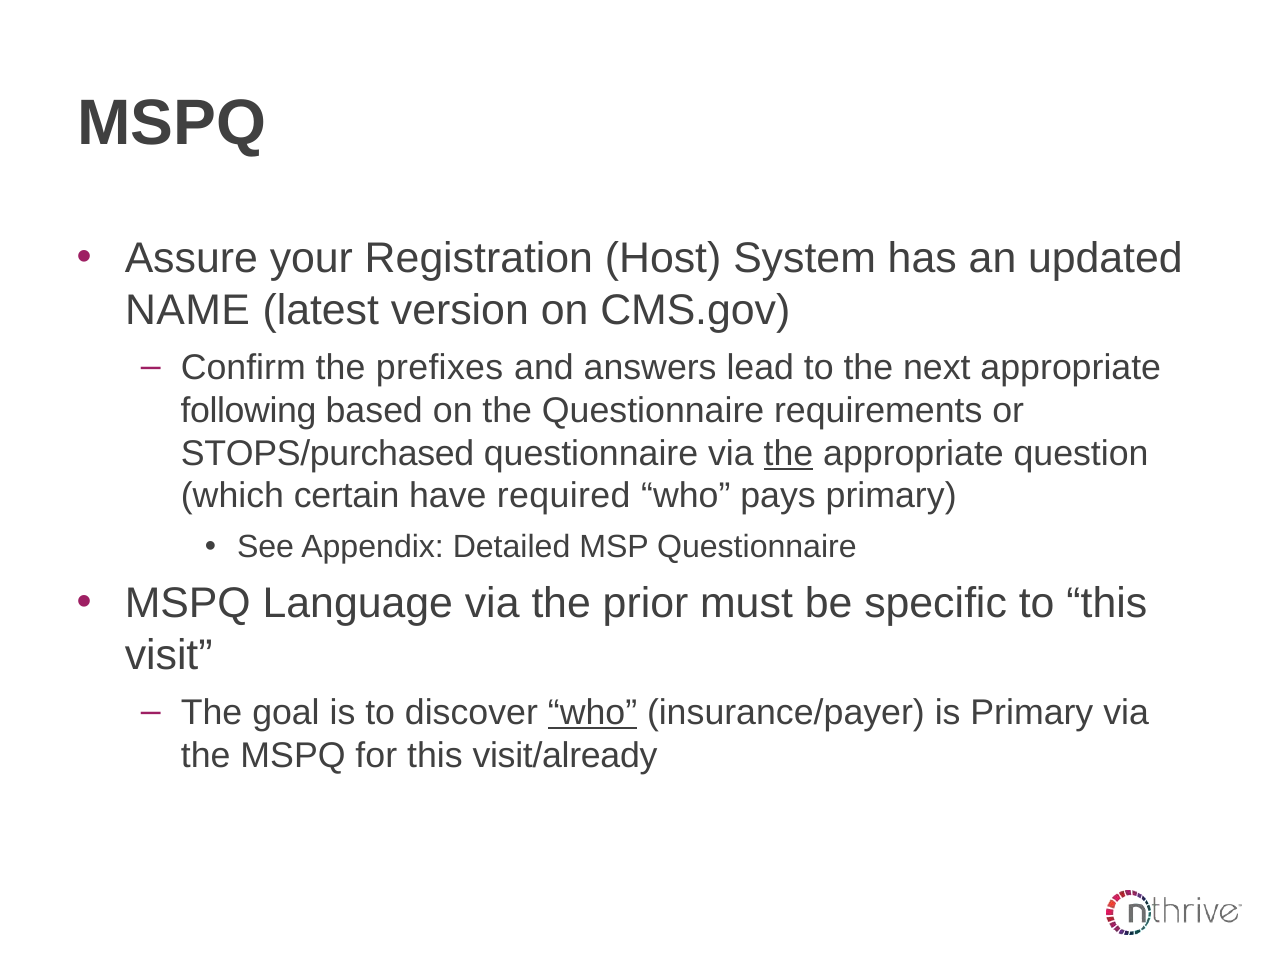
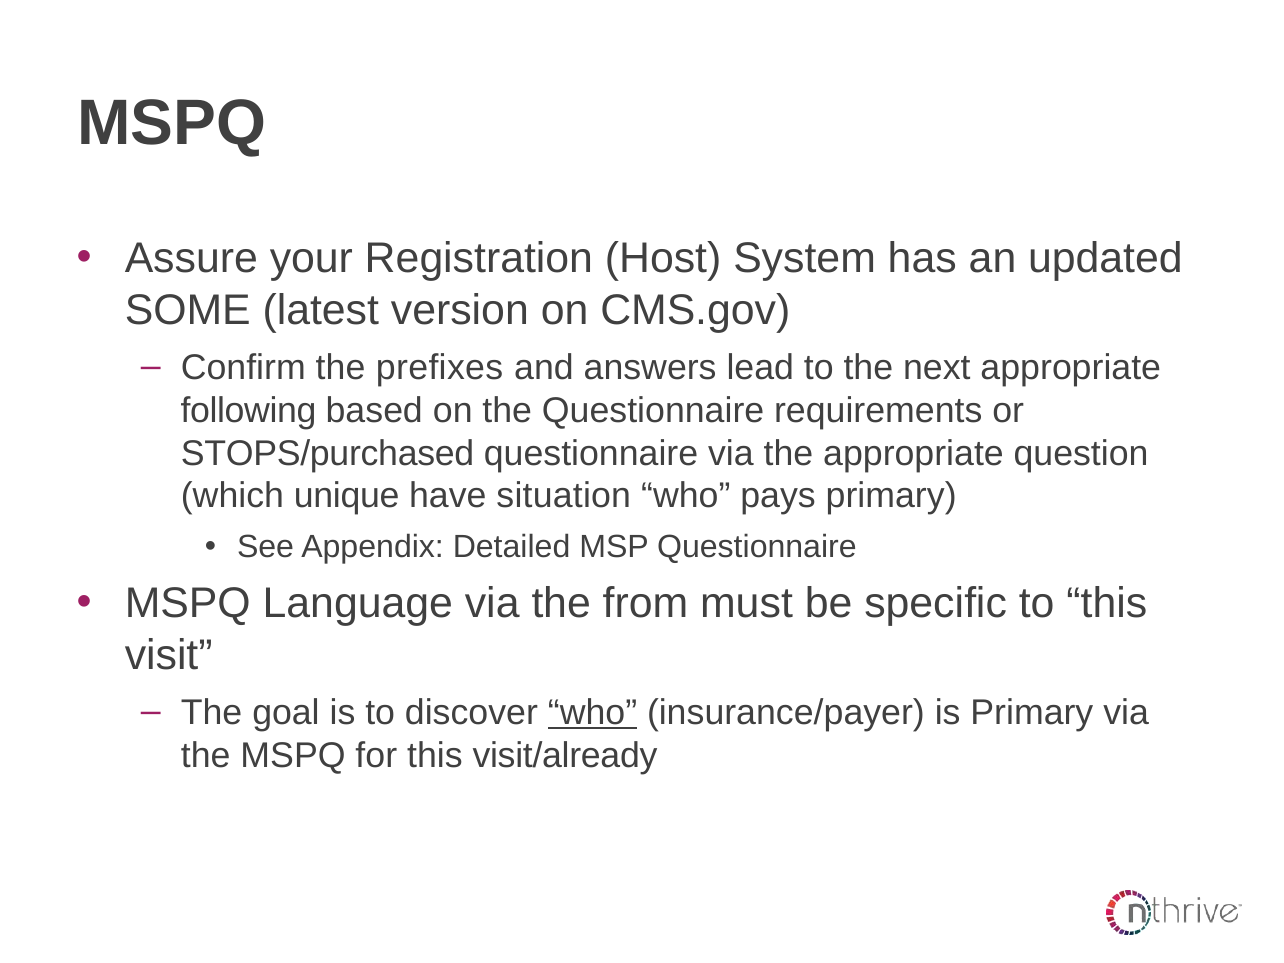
NAME: NAME -> SOME (188, 310)
the underline: present -> none (788, 453)
certain: certain -> unique (347, 496)
required: required -> situation (564, 496)
prior: prior -> from (646, 604)
